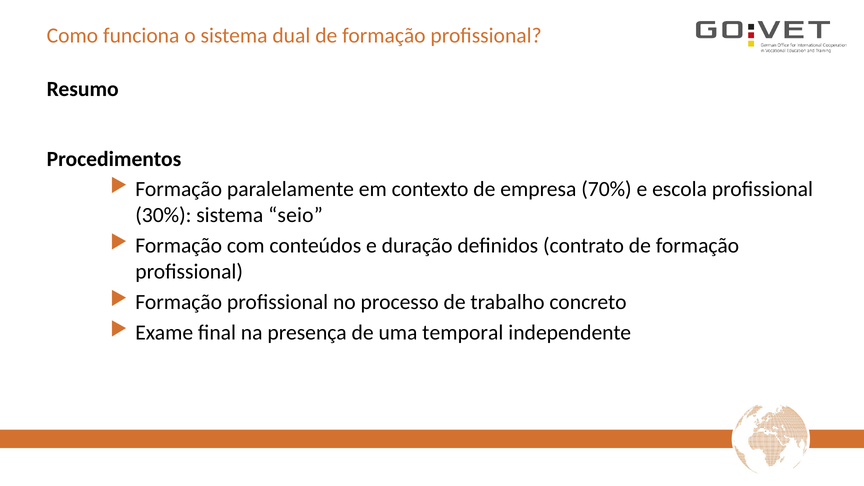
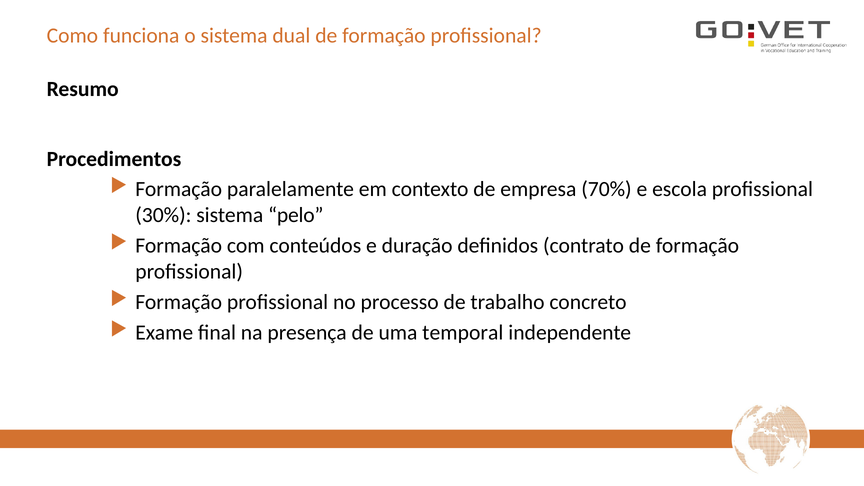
seio: seio -> pelo (296, 215)
